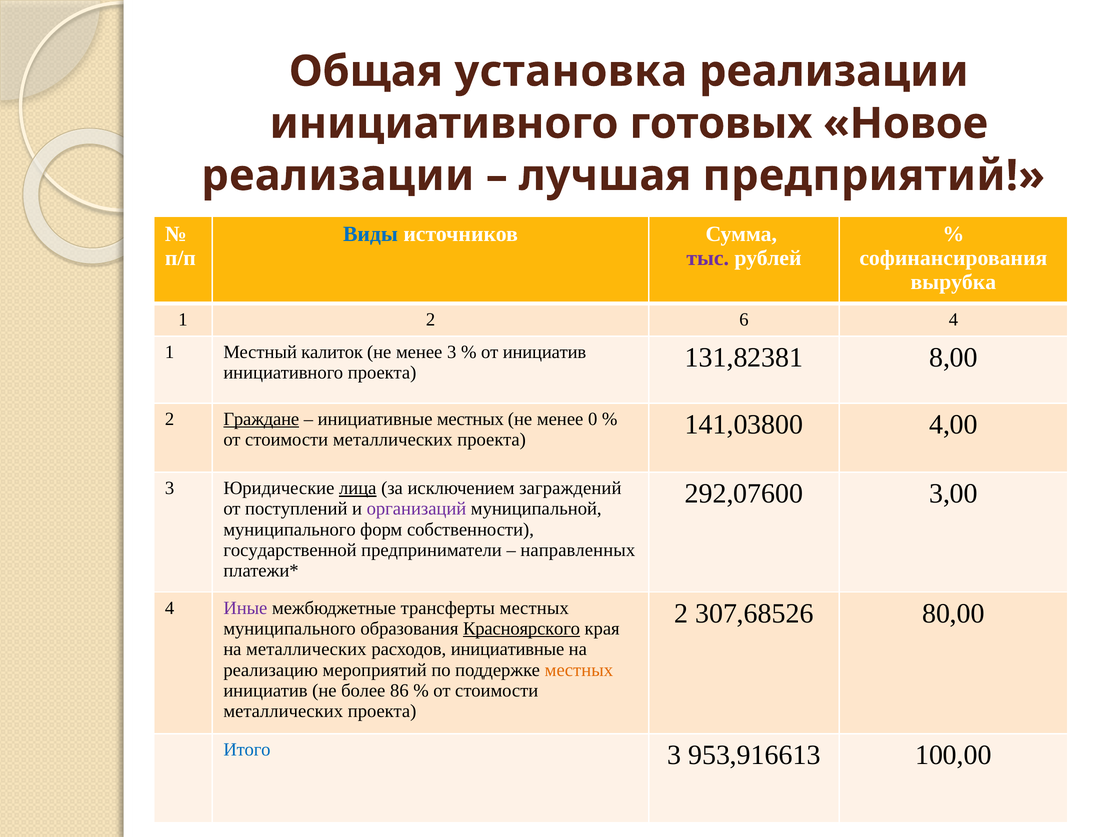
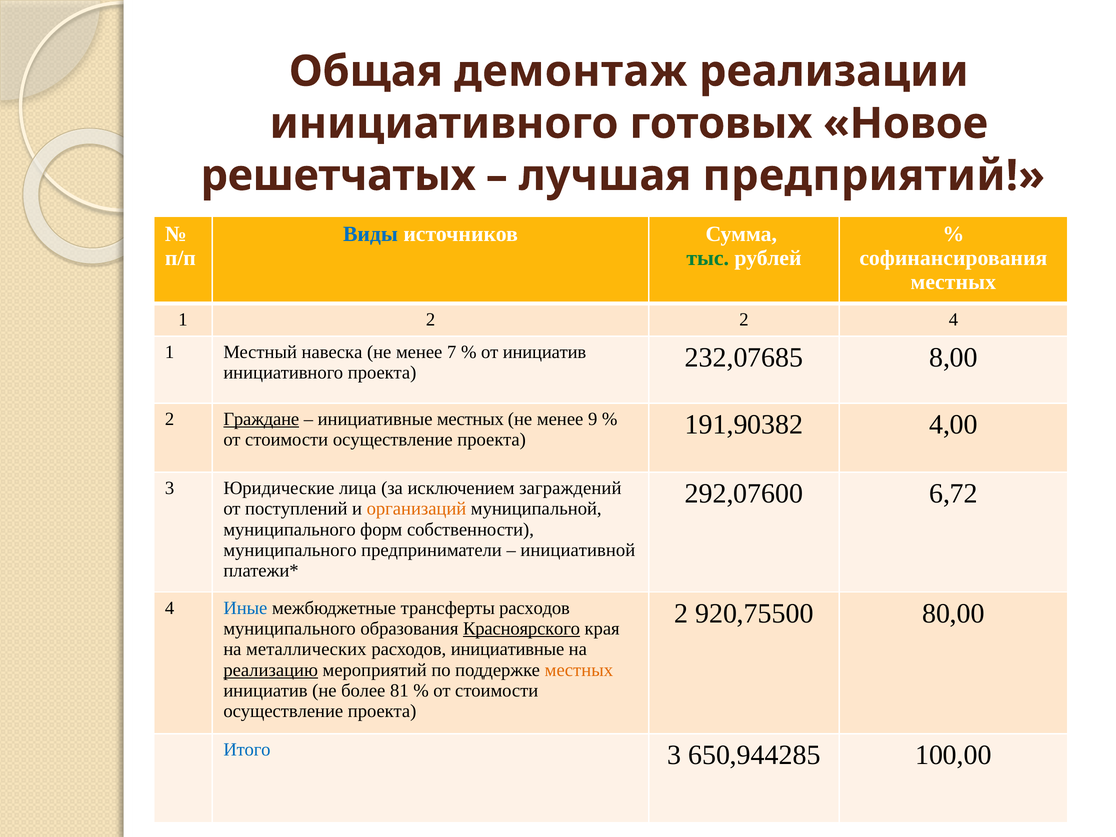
установка: установка -> демонтаж (571, 71)
реализации: реализации -> решетчатых (338, 176)
тыс colour: purple -> green (708, 258)
вырубка: вырубка -> местных (953, 282)
2 6: 6 -> 2 (744, 319)
калиток: калиток -> навеска (332, 352)
менее 3: 3 -> 7 (452, 352)
131,82381: 131,82381 -> 232,07685 (744, 357)
0: 0 -> 9 (593, 419)
141,03800: 141,03800 -> 191,90382 (744, 424)
металлических: металлических -> осуществление (393, 440)
лица underline: present -> none (358, 488)
3,00: 3,00 -> 6,72 (953, 493)
организаций colour: purple -> orange (416, 509)
государственной: государственной -> муниципального (290, 550)
направленных: направленных -> инициативной (578, 550)
Иные colour: purple -> blue (245, 608)
трансферты местных: местных -> расходов (535, 608)
307,68526: 307,68526 -> 920,75500 (754, 613)
реализацию underline: none -> present (271, 670)
86: 86 -> 81 (399, 691)
металлических: металлических -> осуществление (283, 711)
953,916613: 953,916613 -> 650,944285 (754, 755)
